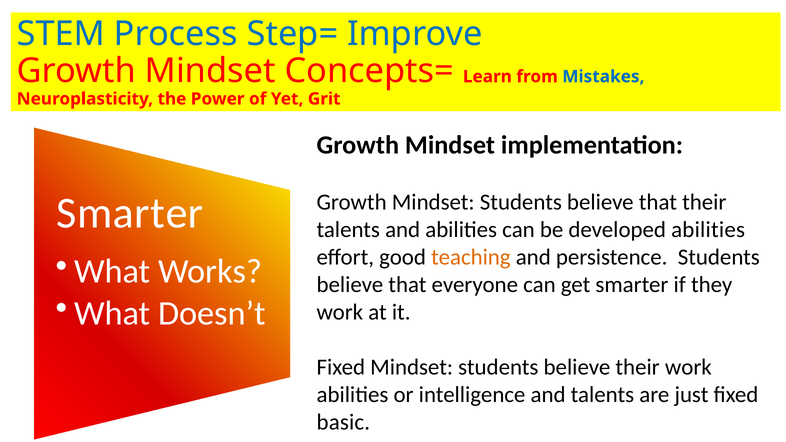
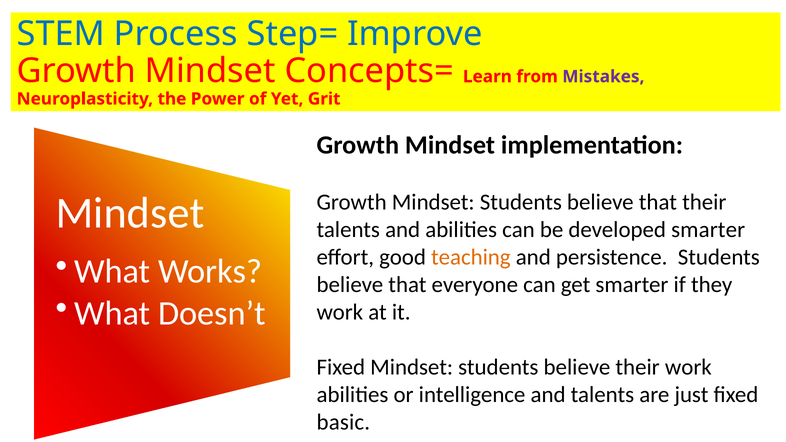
Mistakes colour: blue -> purple (603, 77)
Smarter: Smarter -> Mindset (130, 213)
developed abilities: abilities -> smarter (708, 230)
